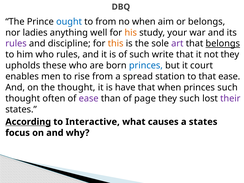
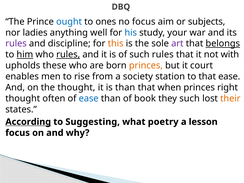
to from: from -> ones (106, 22)
no when: when -> focus (144, 22)
or belongs: belongs -> subjects (207, 22)
his colour: orange -> blue (131, 33)
him underline: none -> present (25, 55)
rules underline: none -> present (68, 55)
such write: write -> rules (163, 55)
not they: they -> with (230, 55)
princes colour: blue -> orange (146, 66)
spread: spread -> society (138, 77)
is have: have -> than (125, 88)
princes such: such -> right (228, 88)
ease colour: purple -> blue (89, 99)
page: page -> book (145, 99)
their colour: purple -> orange (230, 99)
Interactive: Interactive -> Suggesting (93, 122)
causes: causes -> poetry (163, 122)
a states: states -> lesson (203, 122)
